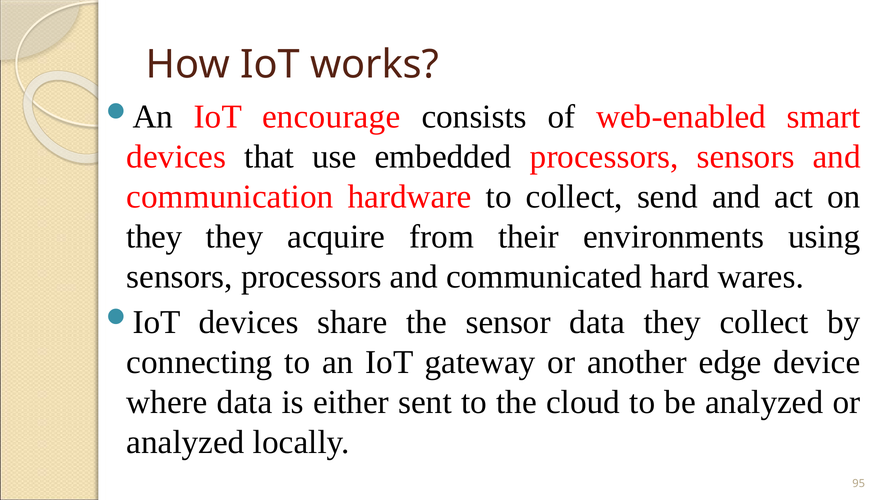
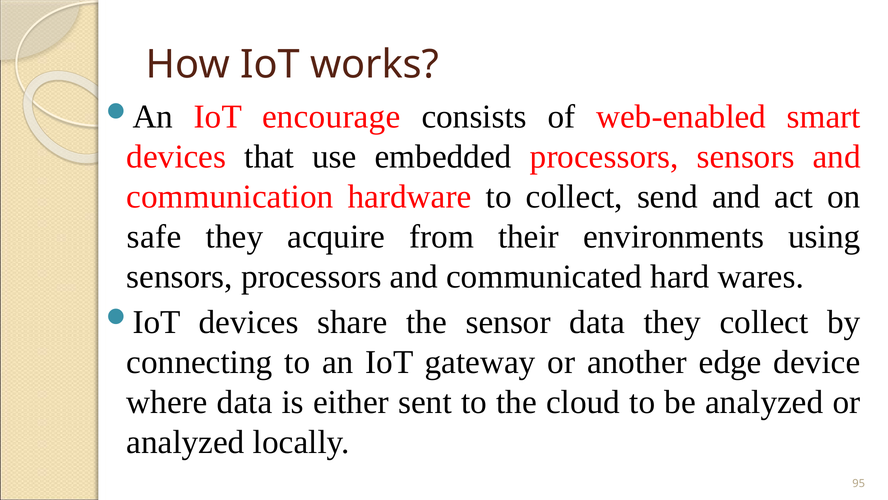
they: they -> safe (154, 236)
